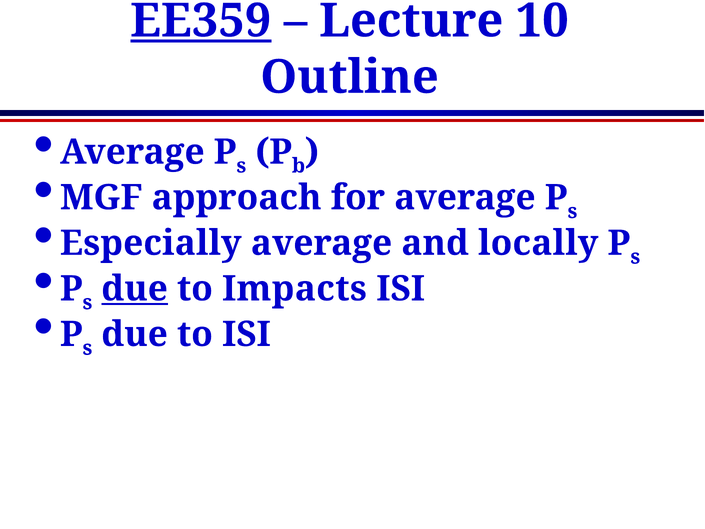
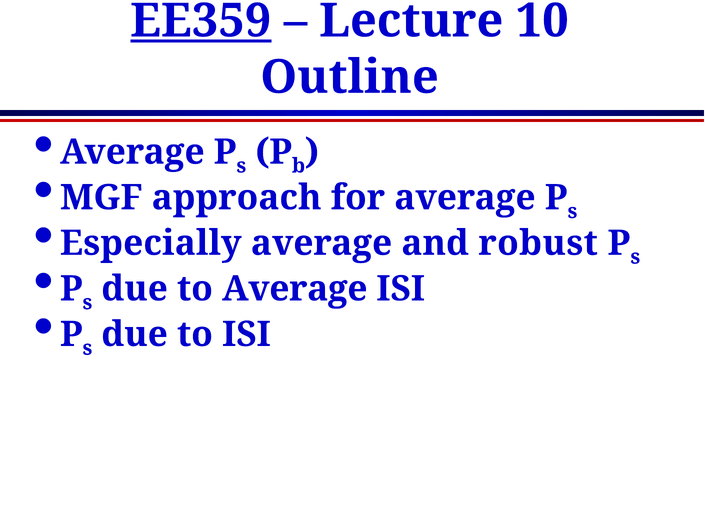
locally: locally -> robust (538, 243)
due underline: present -> none (135, 289)
to Impacts: Impacts -> Average (295, 289)
